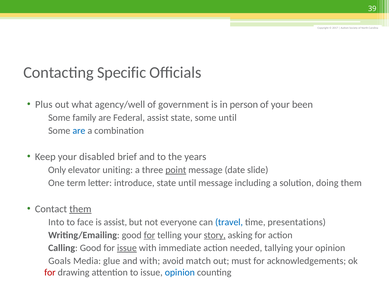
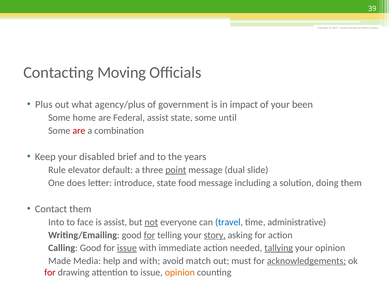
Specific: Specific -> Moving (122, 72)
agency/well: agency/well -> agency/plus (120, 104)
person: person -> impact (244, 104)
family: family -> home (84, 118)
are colour: blue -> red (79, 131)
Only: Only -> Rule (57, 170)
uniting: uniting -> default (118, 170)
date: date -> dual (235, 170)
term: term -> does (76, 183)
state until: until -> food (187, 183)
them underline: present -> none (80, 209)
not underline: none -> present (151, 222)
presentations: presentations -> administrative (297, 222)
tallying underline: none -> present (279, 248)
Goals: Goals -> Made (60, 261)
glue: glue -> help (112, 261)
acknowledgements underline: none -> present (306, 261)
opinion colour: blue -> orange (180, 272)
